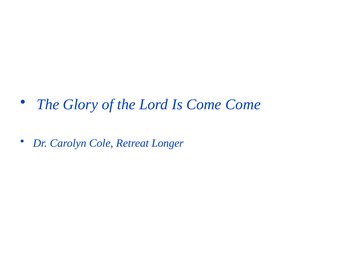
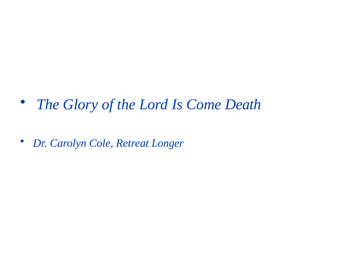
Come Come: Come -> Death (243, 105)
